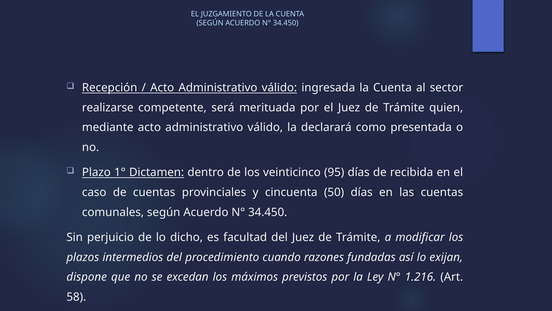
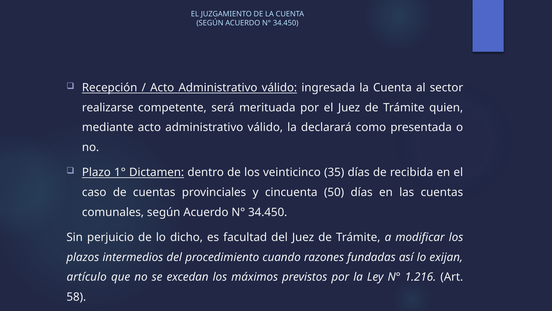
95: 95 -> 35 (334, 172)
dispone: dispone -> artículo (87, 277)
